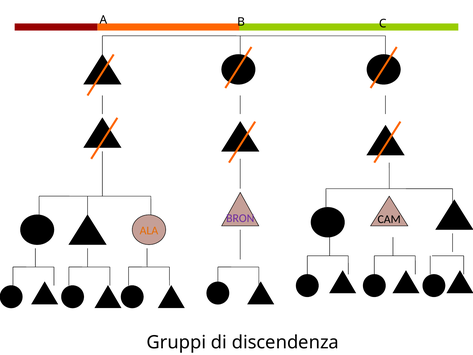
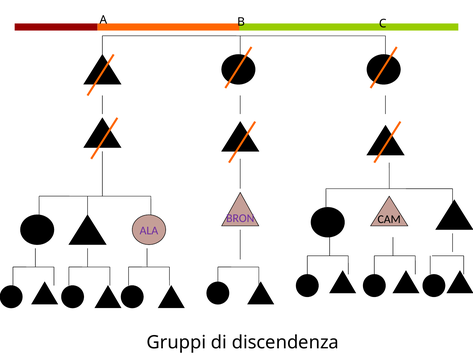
ALA colour: orange -> purple (149, 230)
